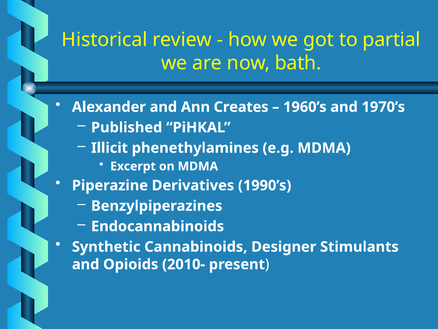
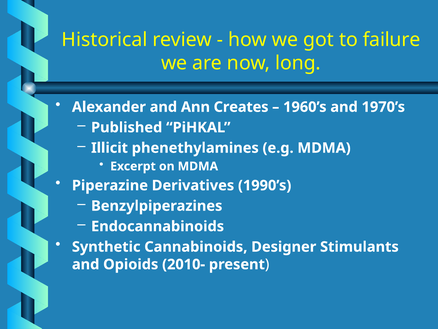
partial: partial -> failure (392, 40)
bath: bath -> long (298, 63)
